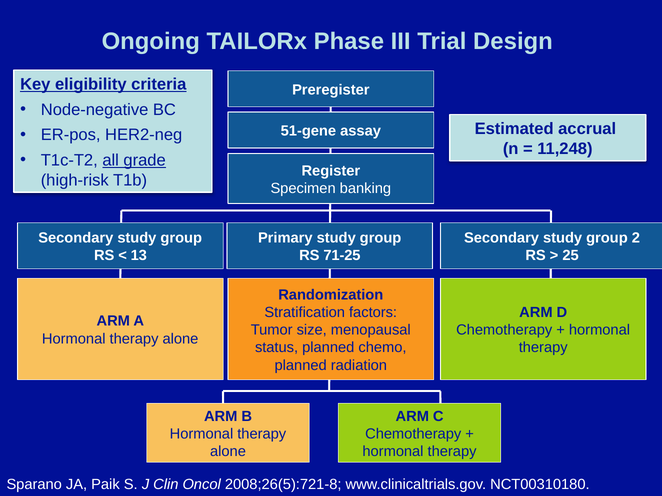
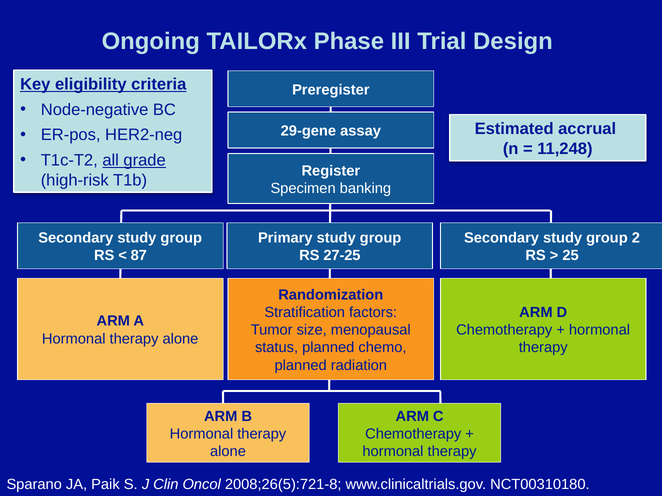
51-gene: 51-gene -> 29-gene (308, 131)
13: 13 -> 87 (139, 256)
71-25: 71-25 -> 27-25 (342, 256)
